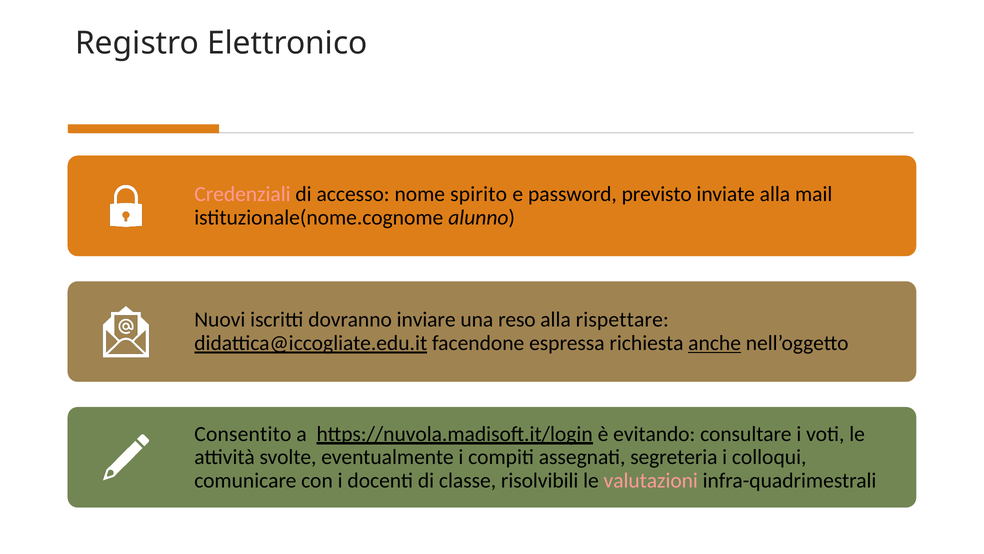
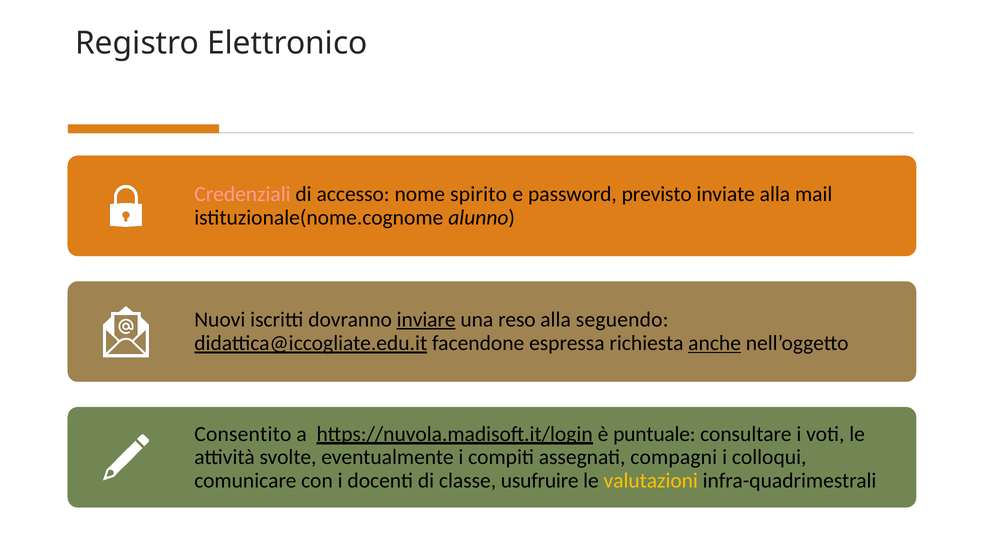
inviare underline: none -> present (426, 319)
rispettare: rispettare -> seguendo (622, 319)
evitando: evitando -> puntuale (654, 434)
segreteria: segreteria -> compagni (674, 457)
risolvibili: risolvibili -> usufruire (540, 480)
valutazioni colour: pink -> yellow (651, 480)
